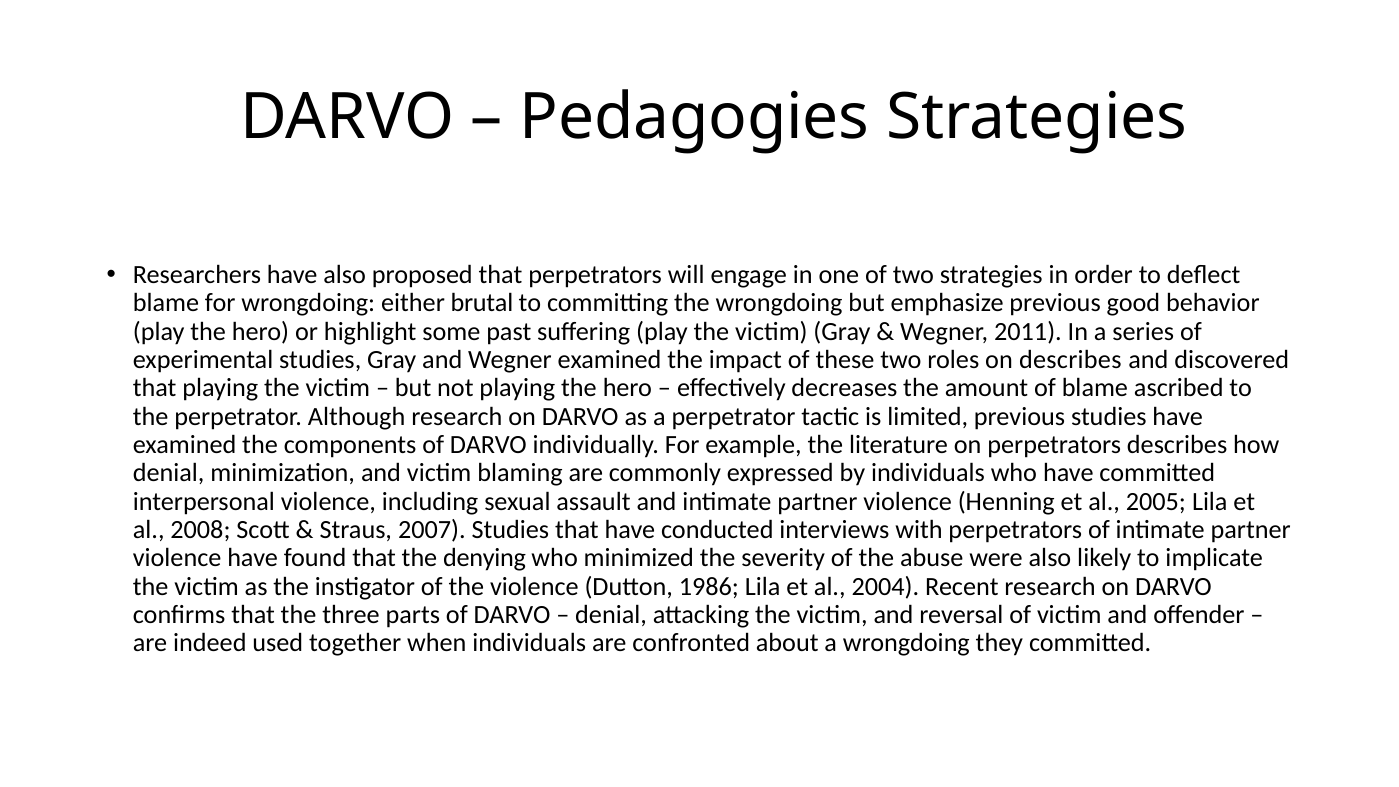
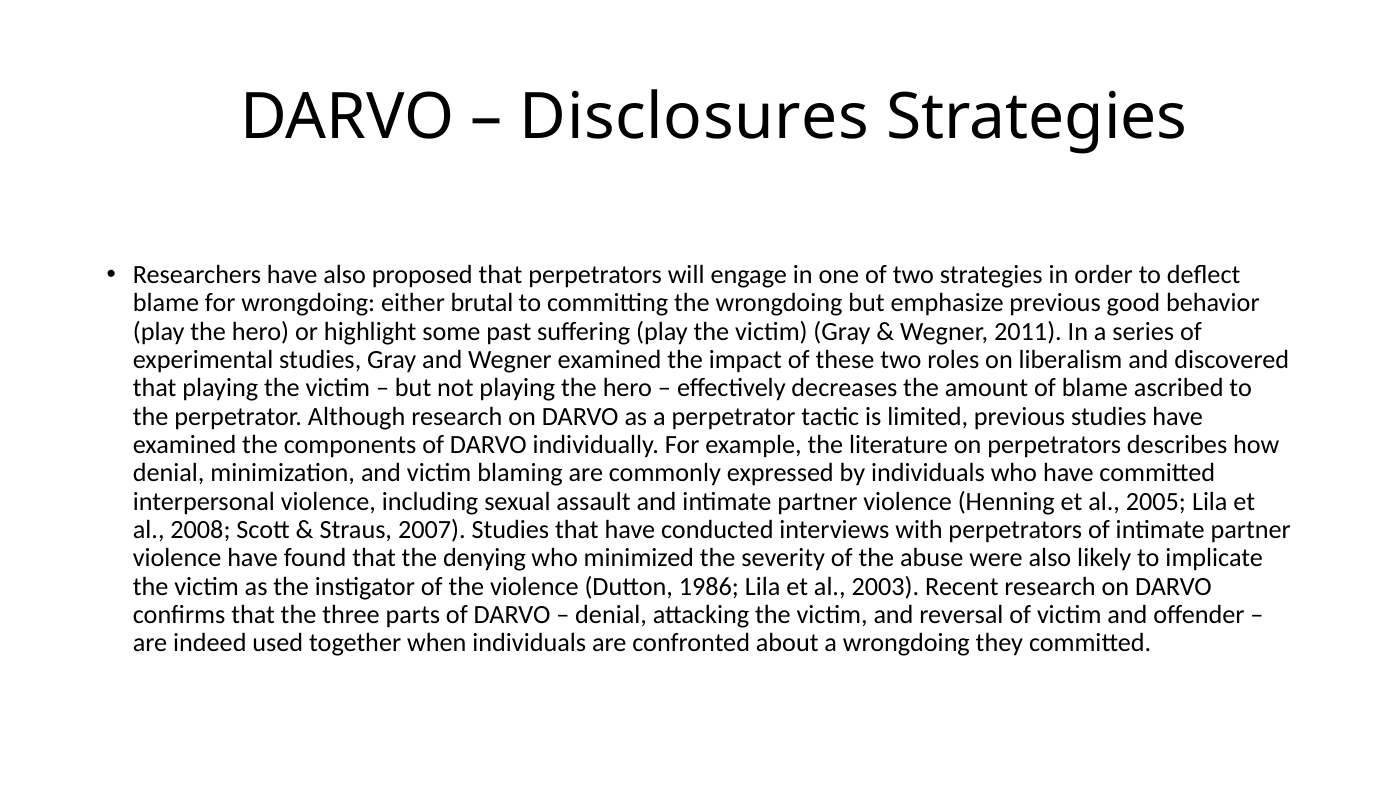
Pedagogies: Pedagogies -> Disclosures (694, 118)
on describes: describes -> liberalism (1070, 360)
2004: 2004 -> 2003 (885, 587)
